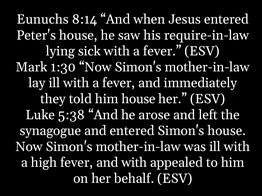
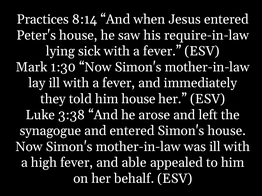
Eunuchs: Eunuchs -> Practices (43, 19)
5:38: 5:38 -> 3:38 (72, 115)
and with: with -> able (134, 163)
